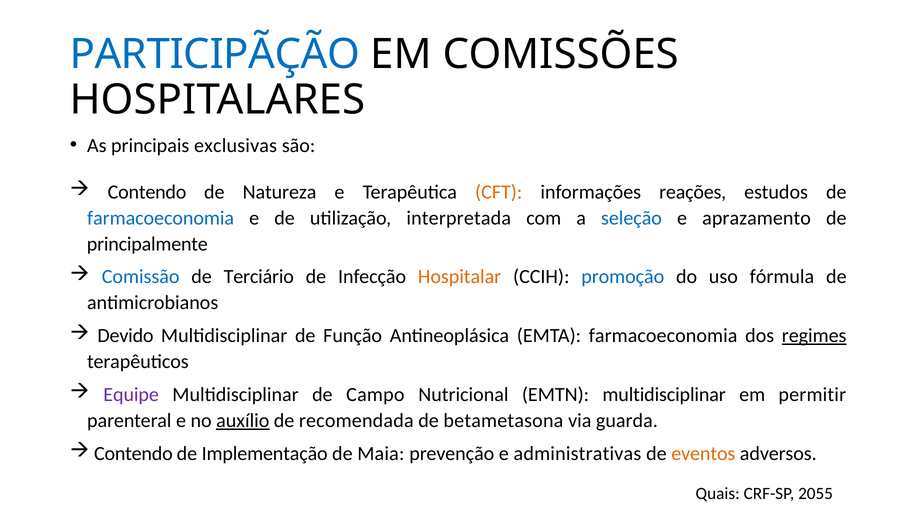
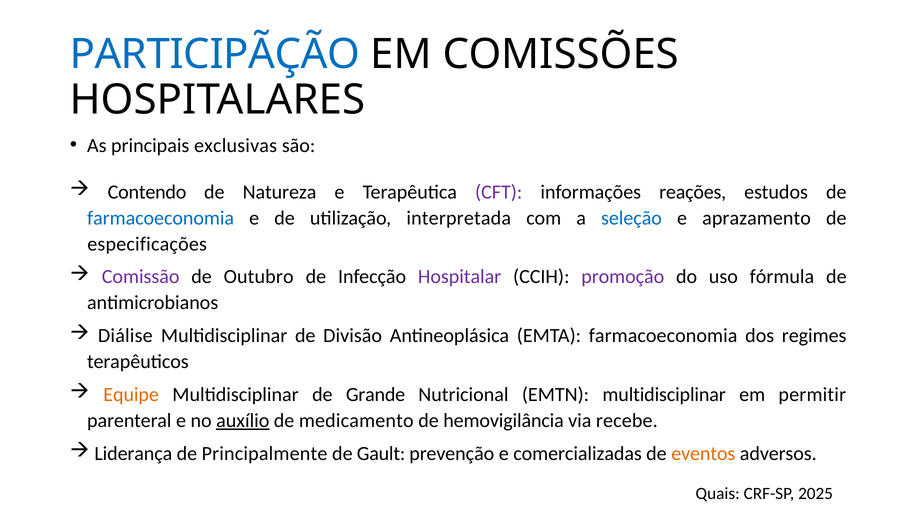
CFT colour: orange -> purple (499, 192)
principalmente: principalmente -> especificações (147, 244)
Comissão colour: blue -> purple (141, 277)
Terciário: Terciário -> Outubro (259, 277)
Hospitalar colour: orange -> purple (460, 277)
promoção colour: blue -> purple (623, 277)
Devido: Devido -> Diálise (125, 336)
Função: Função -> Divisão (353, 336)
regimes underline: present -> none (814, 336)
Equipe colour: purple -> orange (131, 394)
Campo: Campo -> Grande (376, 394)
recomendada: recomendada -> medicamento (356, 420)
betametasona: betametasona -> hemovigilância (504, 420)
guarda: guarda -> recebe (627, 420)
Contendo: Contendo -> Liderança (133, 453)
Implementação: Implementação -> Principalmente (265, 453)
Maia: Maia -> Gault (381, 453)
administrativas: administrativas -> comercializadas (578, 453)
2055: 2055 -> 2025 (816, 493)
